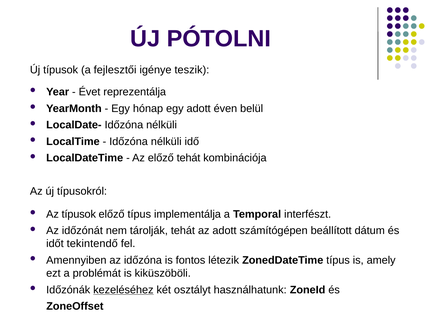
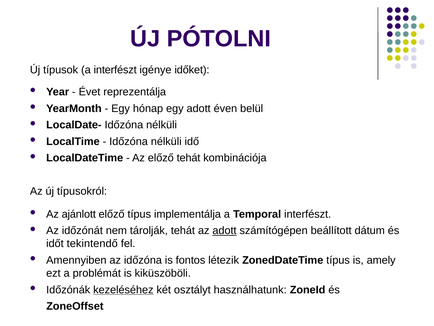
a fejlesztői: fejlesztői -> interfészt (115, 70)
teszik: teszik -> időket (192, 70)
Az típusok: típusok -> ajánlott (79, 214)
adott underline: none -> present (225, 230)
